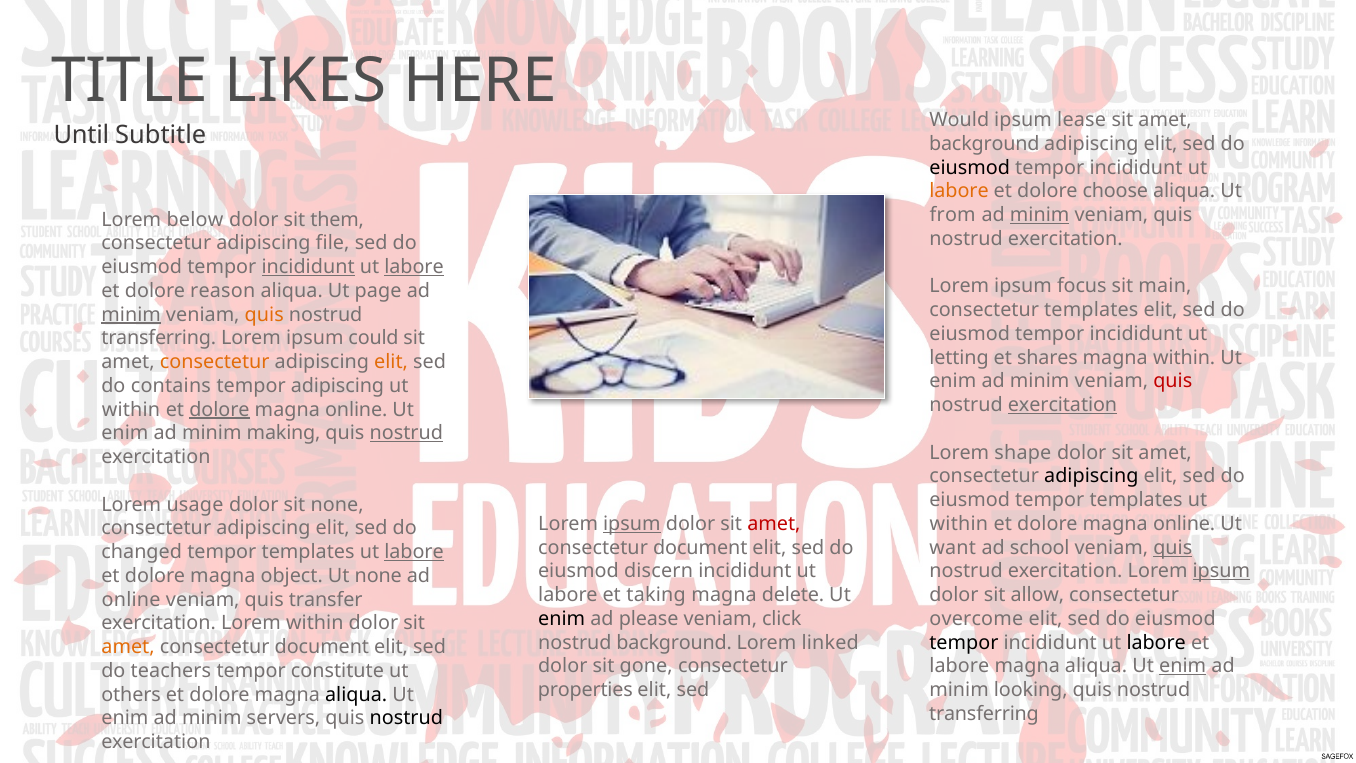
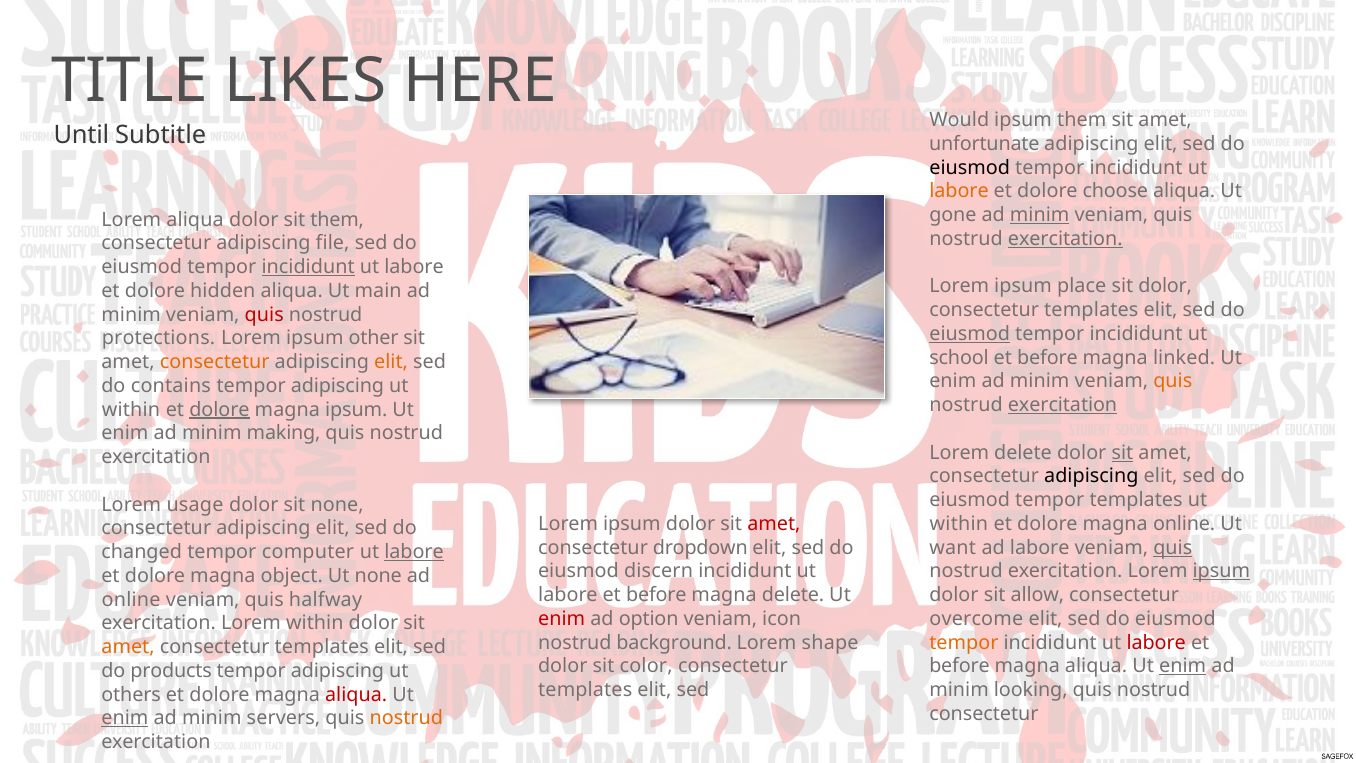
ipsum lease: lease -> them (1082, 120)
background: background -> unfortunate (984, 144)
from: from -> gone (953, 215)
Lorem below: below -> aliqua (195, 219)
exercitation underline: none -> present (1065, 239)
labore underline: present -> none (414, 267)
focus: focus -> place (1082, 286)
sit main: main -> dolor (1165, 286)
reason: reason -> hidden (223, 291)
page: page -> main (378, 291)
minim underline: present -> none (131, 314)
quis colour: orange -> red (264, 314)
eiusmod underline: none -> present (970, 334)
transferring: transferring -> protections (159, 338)
could: could -> other (374, 338)
letting: letting -> school (959, 357)
shares: shares -> before (1047, 357)
magna within: within -> linked (1184, 357)
quis colour: red -> orange (1173, 381)
online: online -> ipsum (356, 409)
nostrud underline: present -> none (406, 433)
Lorem shape: shape -> delete (1023, 452)
sit underline: none -> present (1122, 452)
ipsum underline: present -> none (632, 524)
document: document -> dropdown (700, 547)
ad school: school -> labore (1040, 547)
templates: templates -> computer (308, 552)
taking: taking -> before (656, 595)
transfer: transfer -> halfway (326, 599)
enim colour: black -> red (562, 619)
please: please -> option (649, 619)
click: click -> icon (782, 619)
linked: linked -> shape (830, 642)
tempor colour: black -> orange (964, 642)
labore colour: black -> red (1156, 642)
document: document -> templates (322, 647)
gone: gone -> color (646, 666)
labore: labore -> before (959, 666)
teachers: teachers -> products (171, 671)
constitute: constitute -> adipiscing (337, 671)
properties: properties -> templates (585, 690)
aliqua colour: black -> red (356, 694)
transferring: transferring -> consectetur (984, 714)
enim underline: none -> present (125, 718)
nostrud colour: black -> orange (406, 718)
